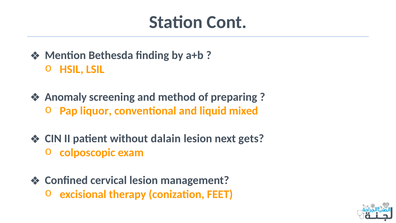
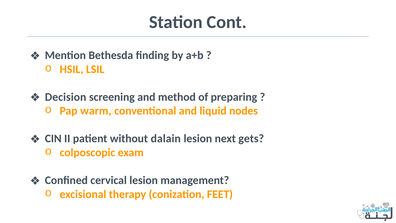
Anomaly: Anomaly -> Decision (66, 97)
liquor: liquor -> warm (96, 111)
mixed: mixed -> nodes (243, 111)
